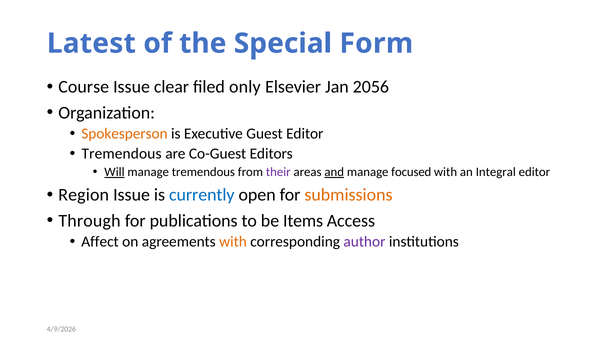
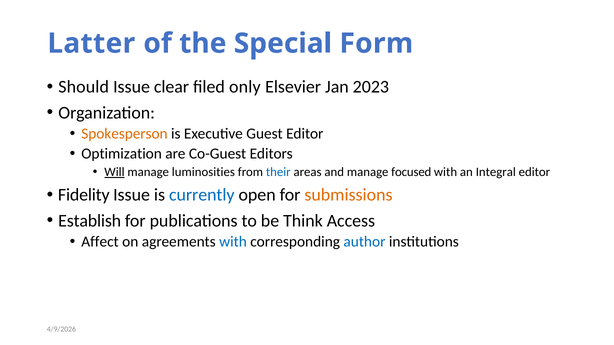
Latest: Latest -> Latter (91, 43)
Course: Course -> Should (84, 87)
2056: 2056 -> 2023 (371, 87)
Tremendous: Tremendous -> Optimization (122, 154)
manage tremendous: tremendous -> luminosities (203, 172)
their colour: purple -> blue (278, 172)
and underline: present -> none (334, 172)
Region: Region -> Fidelity (84, 195)
Through: Through -> Establish (90, 221)
Items: Items -> Think (303, 221)
with colour: orange -> blue (233, 242)
author colour: purple -> blue (364, 242)
